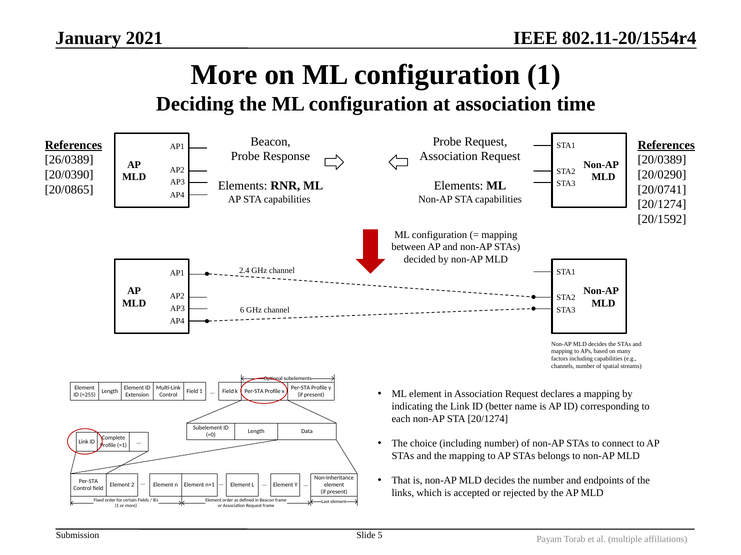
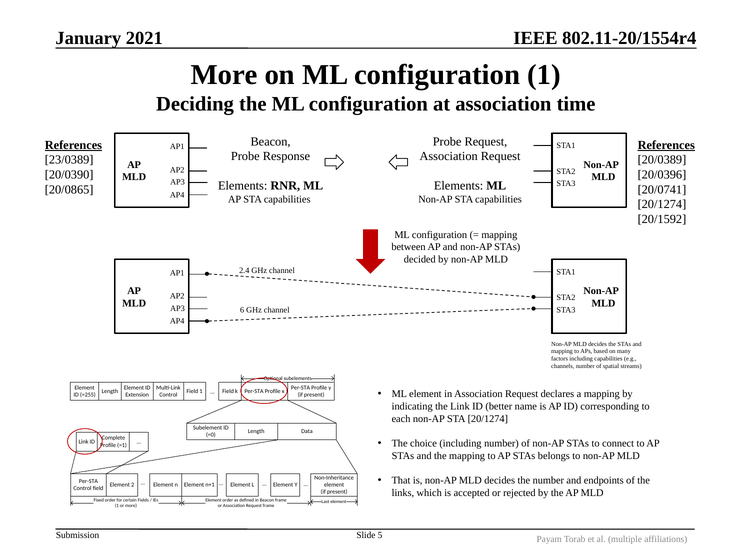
26/0389: 26/0389 -> 23/0389 (69, 160)
20/0290: 20/0290 -> 20/0396 (662, 175)
